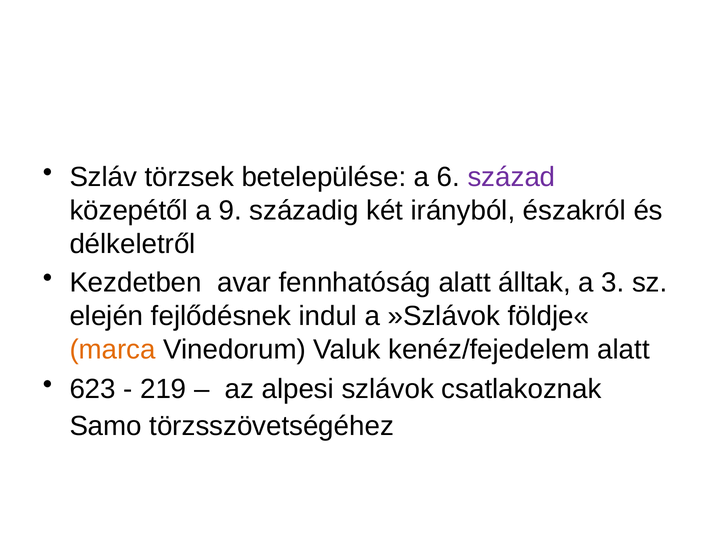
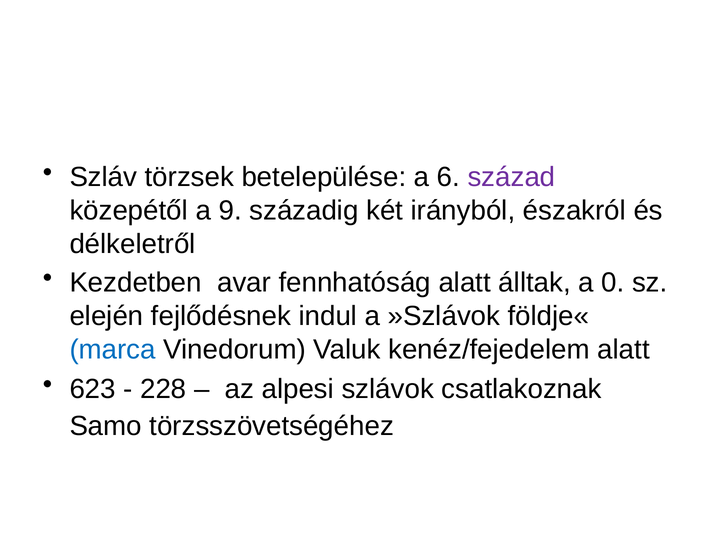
3: 3 -> 0 (613, 283)
marca colour: orange -> blue (113, 349)
219: 219 -> 228 (163, 389)
